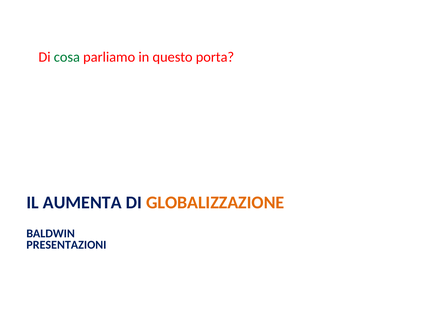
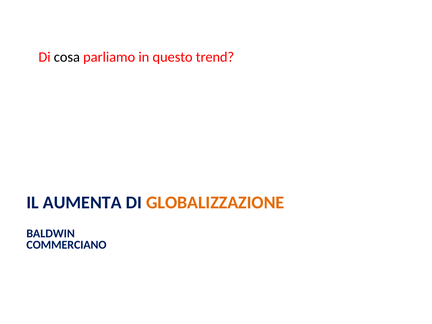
cosa colour: green -> black (67, 57)
porta: porta -> trend (215, 57)
PRESENTAZIONI: PRESENTAZIONI -> COMMERCIANO (66, 245)
